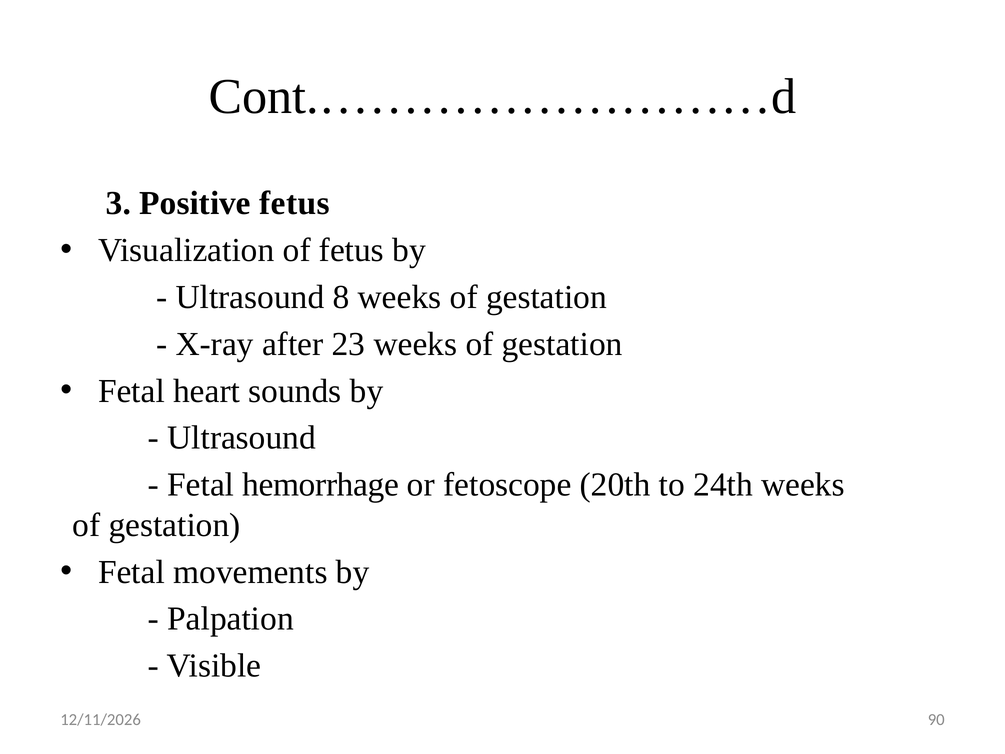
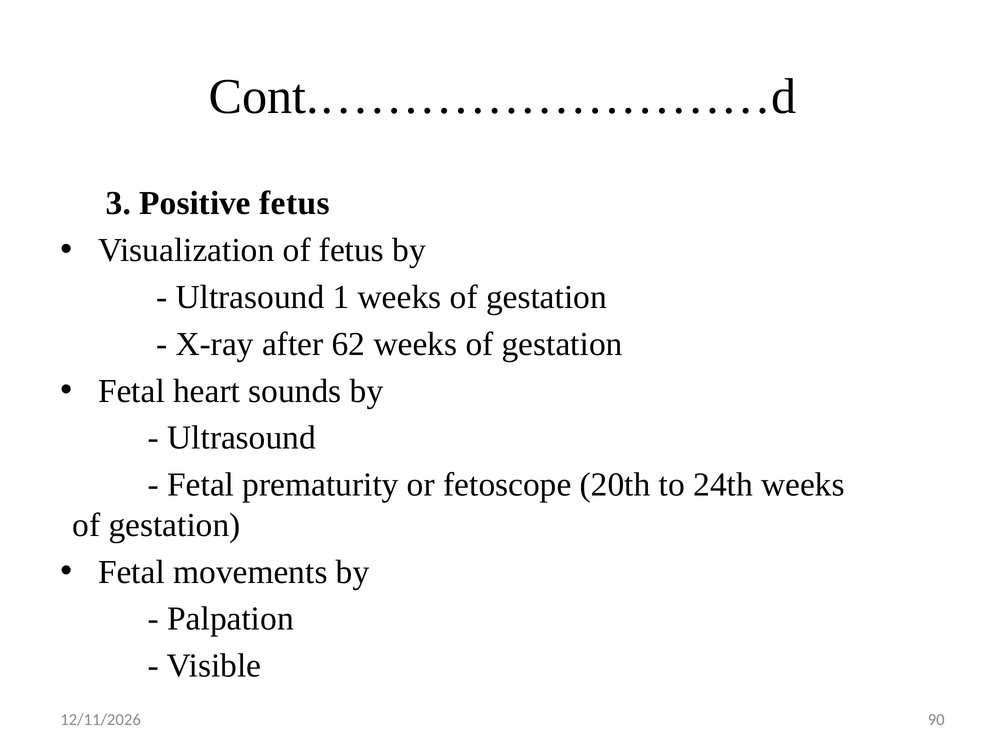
8: 8 -> 1 (341, 297)
23: 23 -> 62 (348, 344)
hemorrhage: hemorrhage -> prematurity (321, 485)
